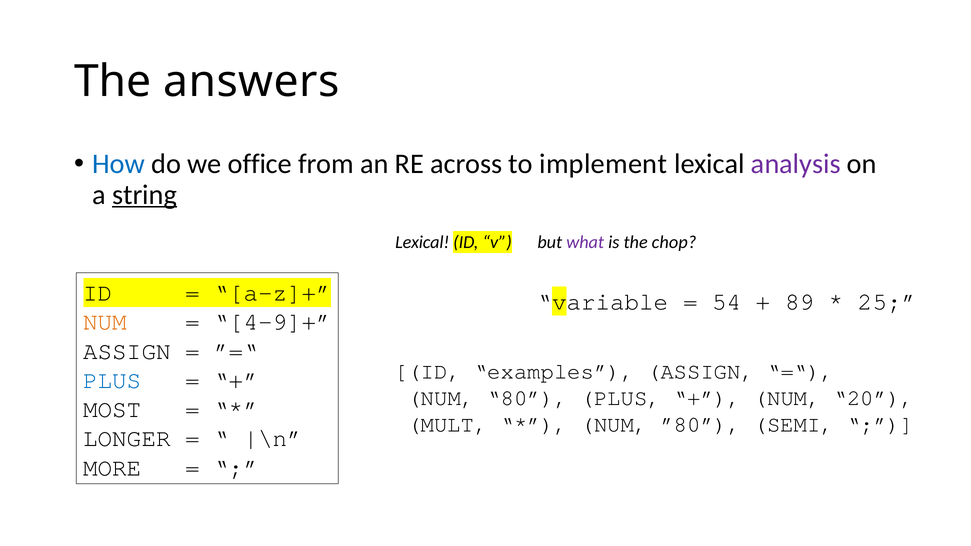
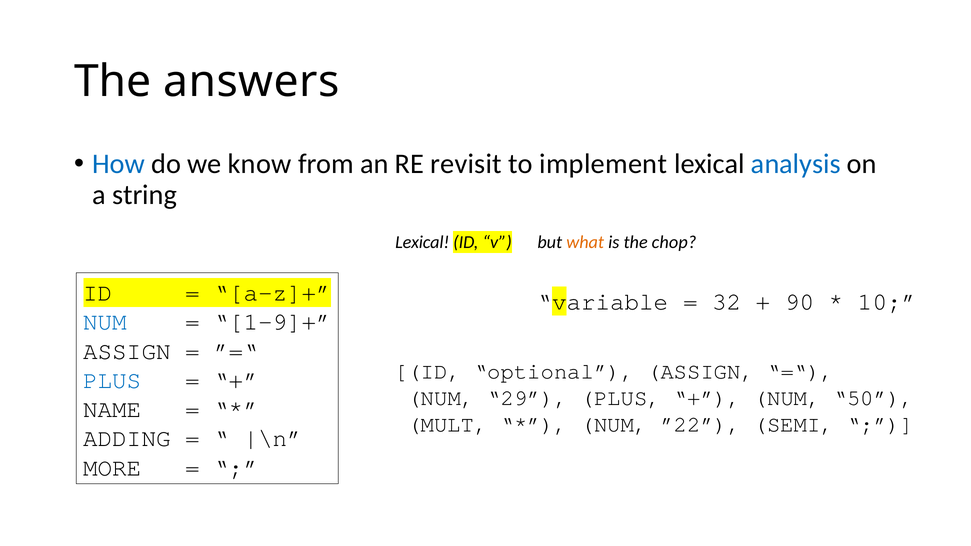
office: office -> know (260, 164)
across: across -> revisit (466, 164)
analysis colour: purple -> blue (796, 164)
string underline: present -> none (144, 195)
what colour: purple -> orange (585, 242)
54: 54 -> 32 (727, 302)
89: 89 -> 90 (800, 302)
25: 25 -> 10 (887, 302)
NUM colour: orange -> blue (105, 322)
4-9]+: 4-9]+ -> 1-9]+ (273, 322)
examples: examples -> optional (554, 371)
80: 80 -> 29 (527, 398)
20: 20 -> 50 (874, 398)
MOST: MOST -> NAME (112, 409)
”80: ”80 -> ”22 (701, 425)
LONGER: LONGER -> ADDING (127, 439)
